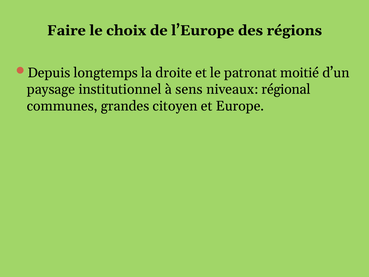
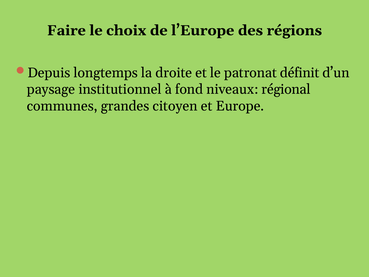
moitié: moitié -> définit (300, 73)
sens: sens -> fond (189, 89)
